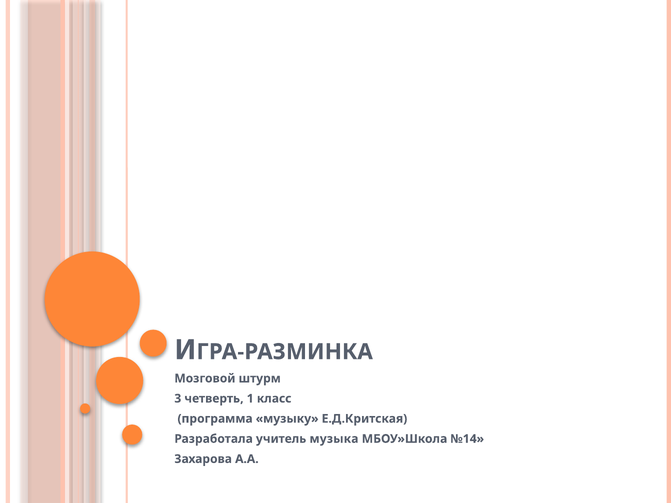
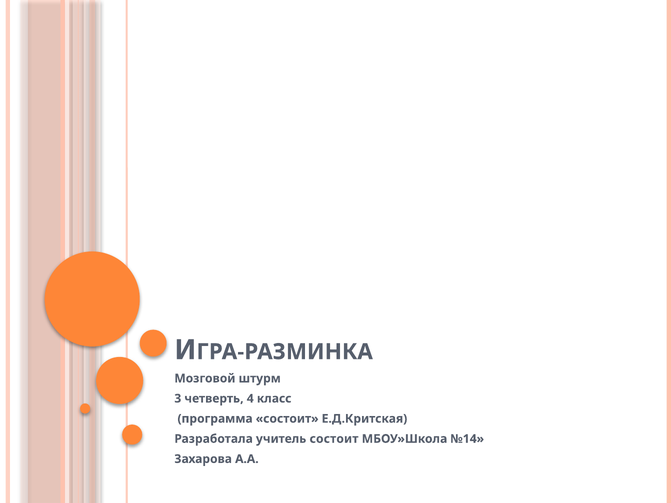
1: 1 -> 4 (250, 399)
программа музыку: музыку -> состоит (287, 419)
учитель музыка: музыка -> состоит (334, 439)
